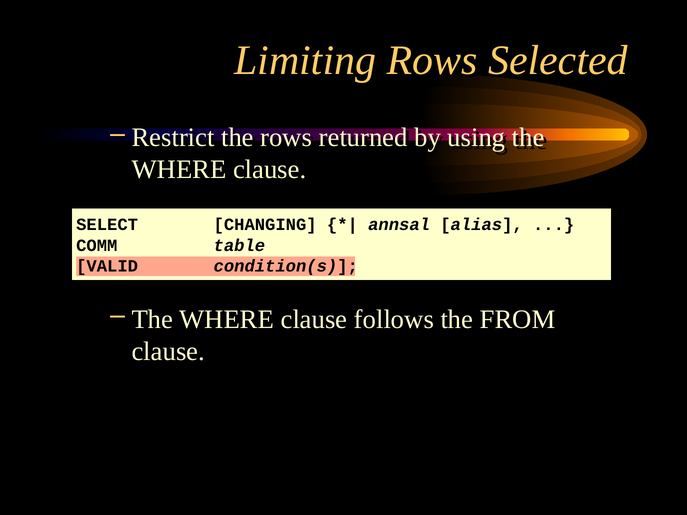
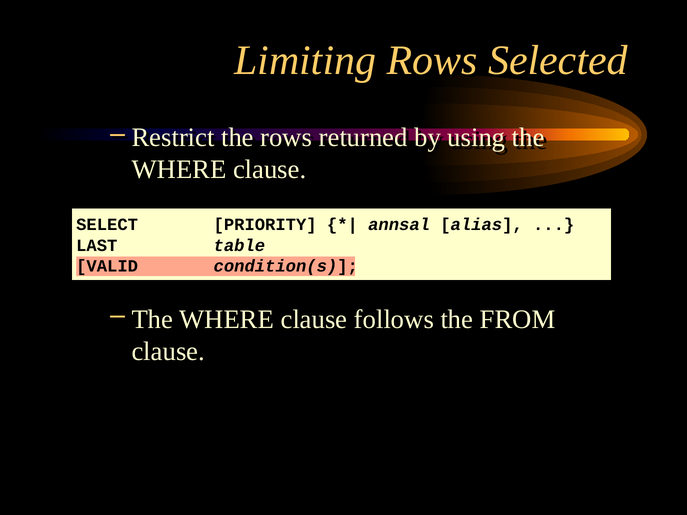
CHANGING: CHANGING -> PRIORITY (265, 225)
COMM: COMM -> LAST (97, 245)
